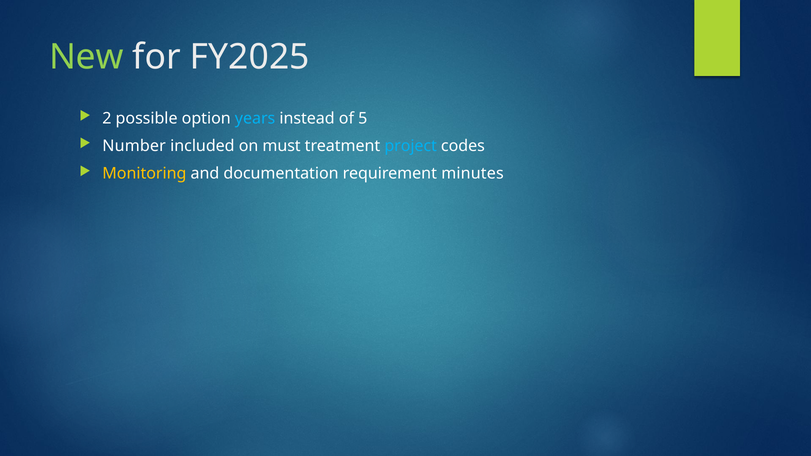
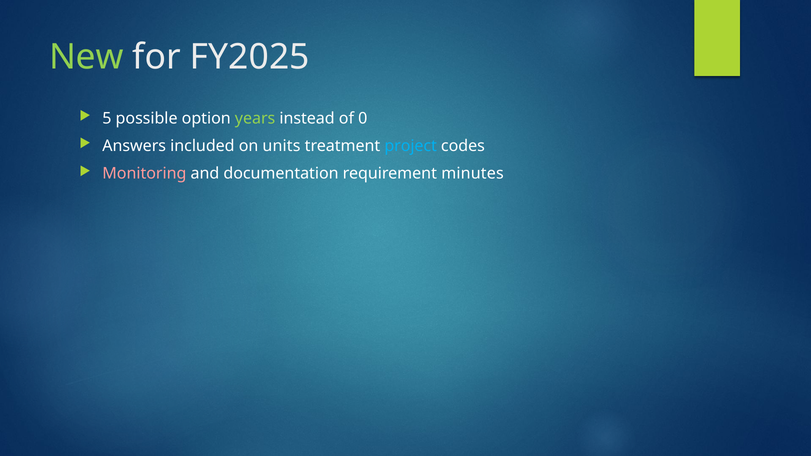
2: 2 -> 5 (107, 118)
years colour: light blue -> light green (255, 118)
5: 5 -> 0 (363, 118)
Number: Number -> Answers (134, 146)
must: must -> units (281, 146)
Monitoring colour: yellow -> pink (144, 174)
